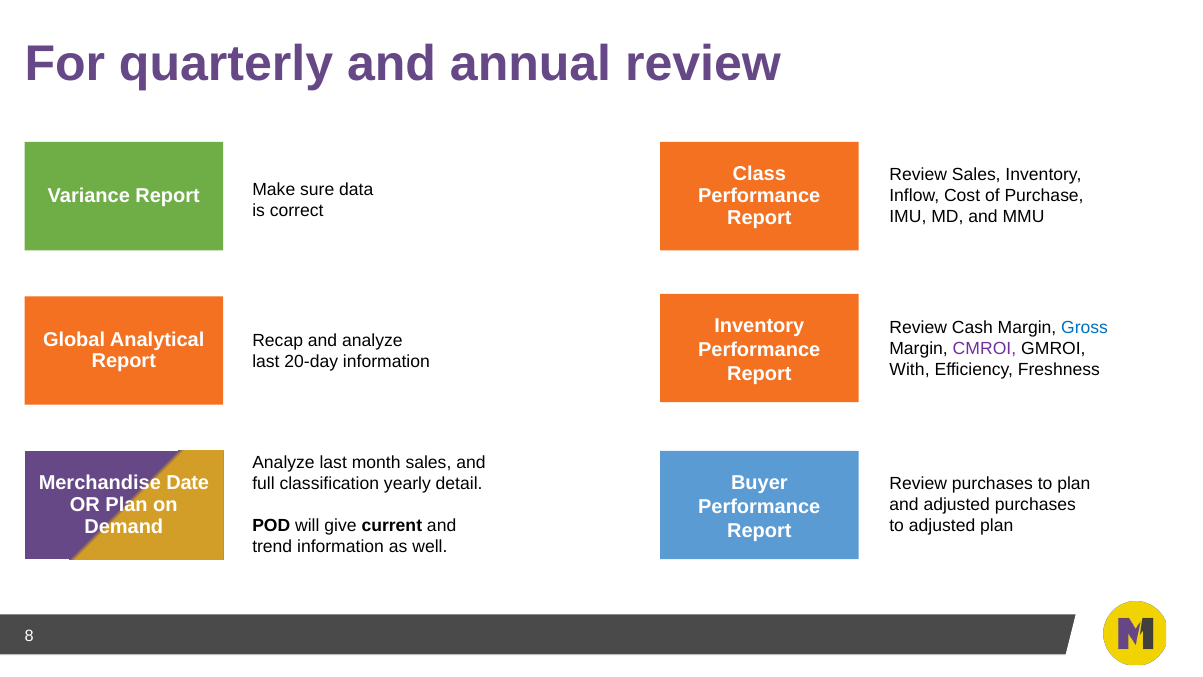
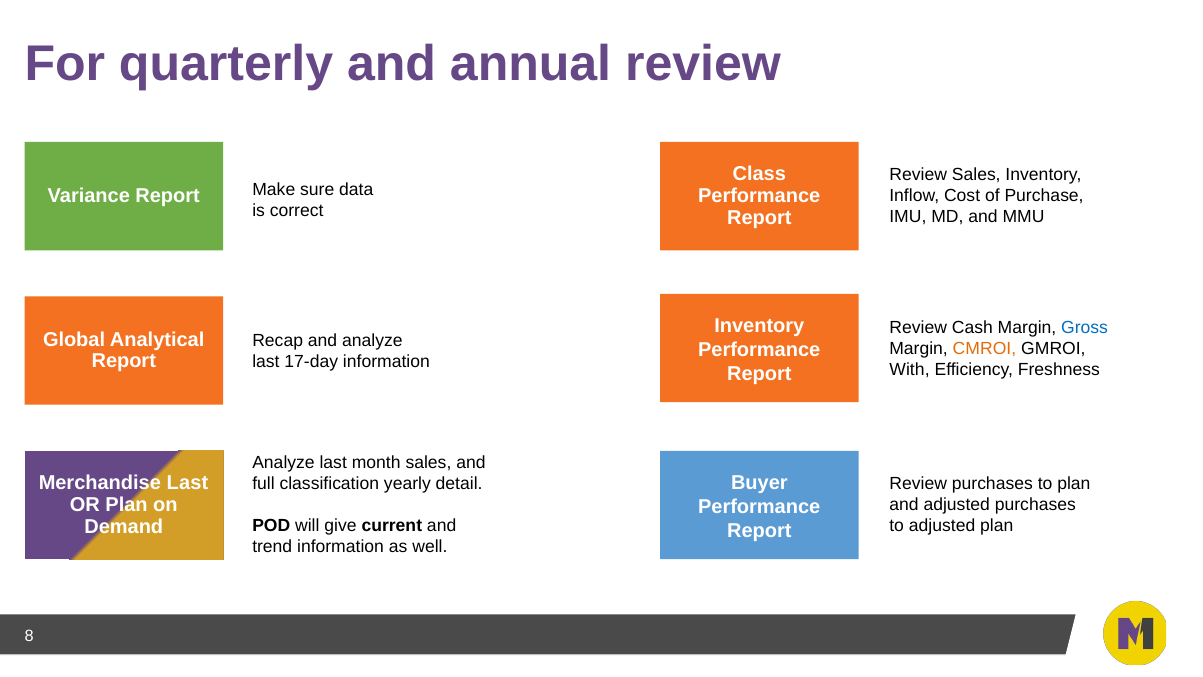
CMROI colour: purple -> orange (984, 349)
20-day: 20-day -> 17-day (311, 362)
Merchandise Date: Date -> Last (187, 483)
